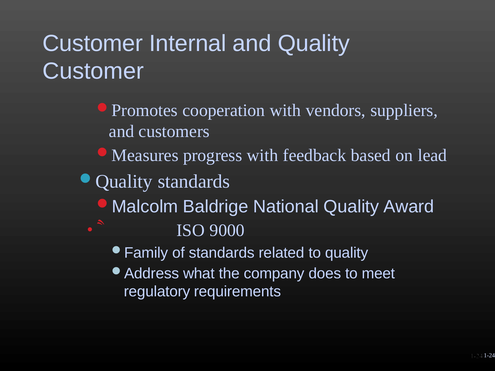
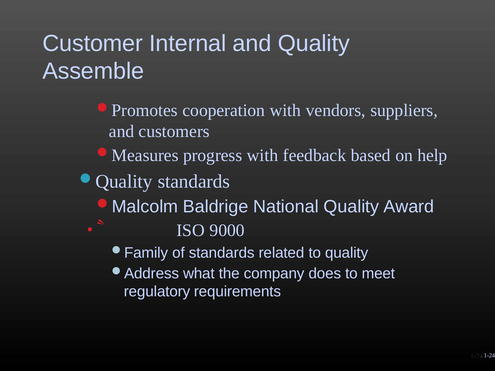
Customer: Customer -> Assemble (93, 71)
lead: lead -> help (432, 155)
